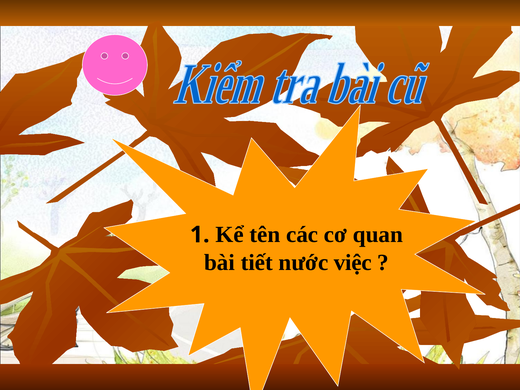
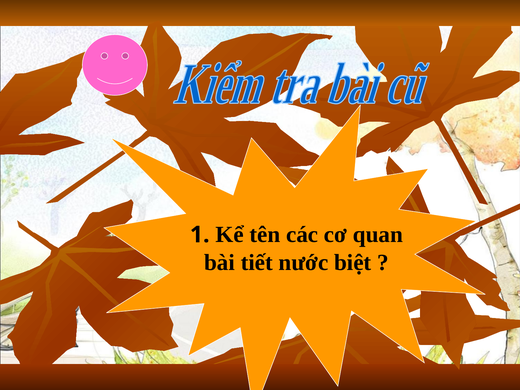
việc: việc -> biệt (353, 262)
